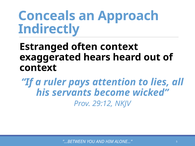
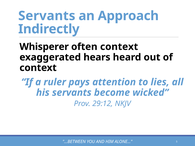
Conceals: Conceals -> Servants (47, 16)
Estranged: Estranged -> Whisperer (44, 47)
